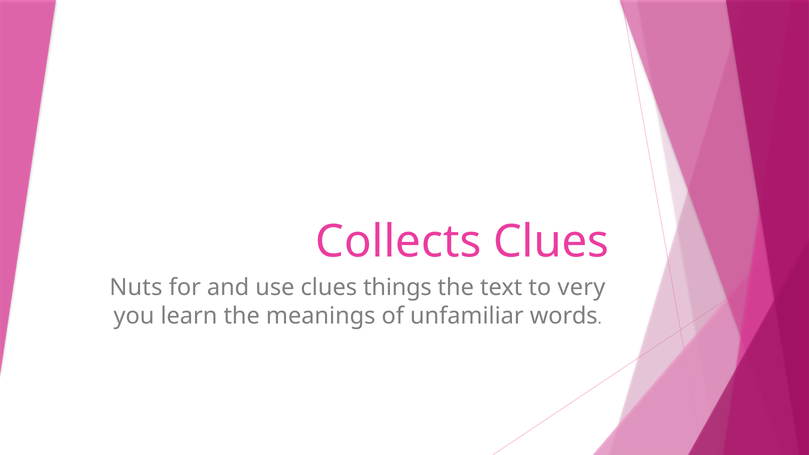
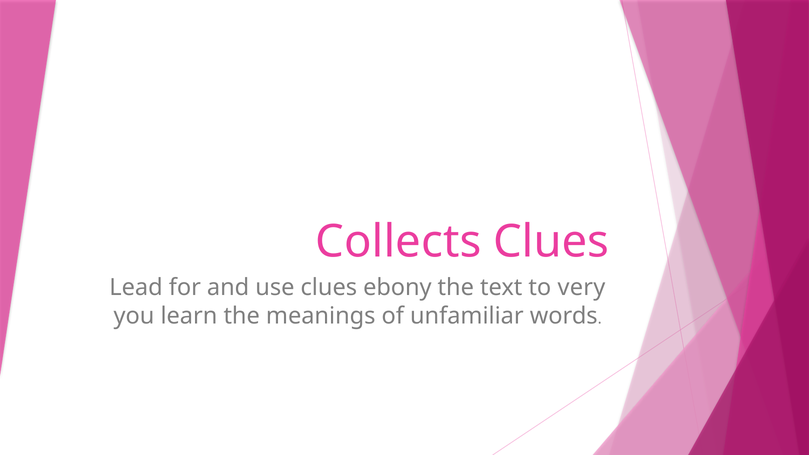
Nuts: Nuts -> Lead (136, 288)
things: things -> ebony (397, 288)
